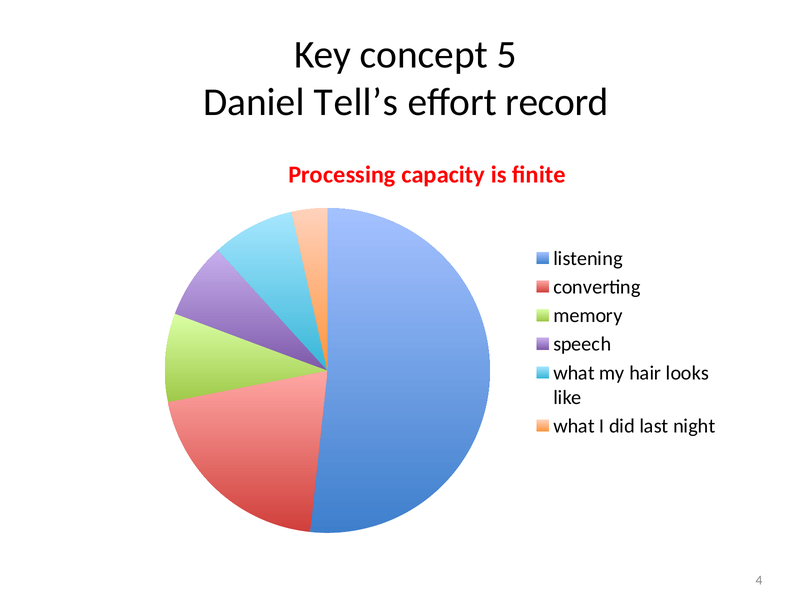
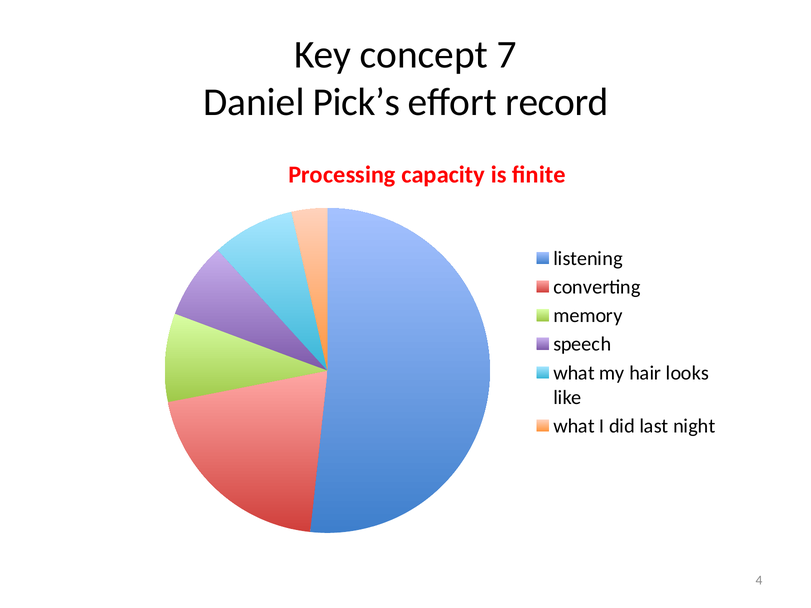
5: 5 -> 7 (507, 55)
Tell’s: Tell’s -> Pick’s (356, 102)
